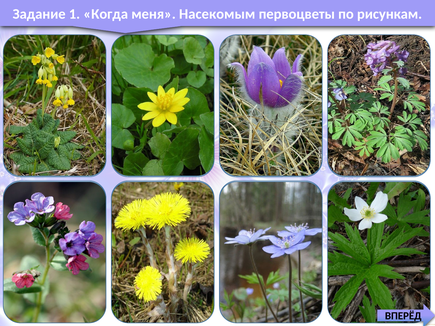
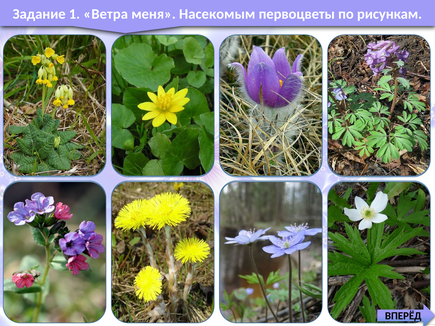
Когда: Когда -> Ветра (106, 14)
